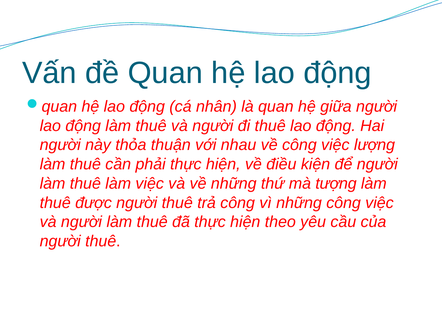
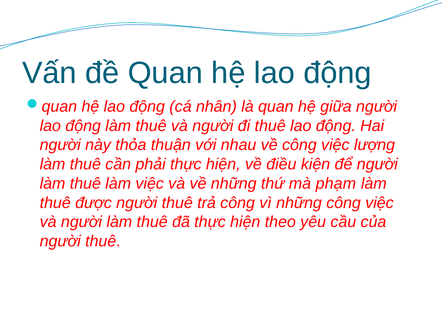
tượng: tượng -> phạm (336, 183)
